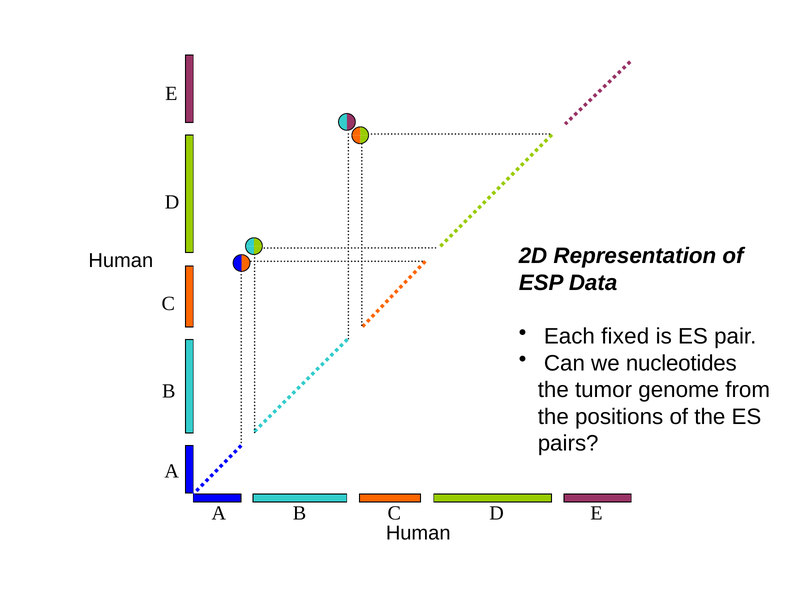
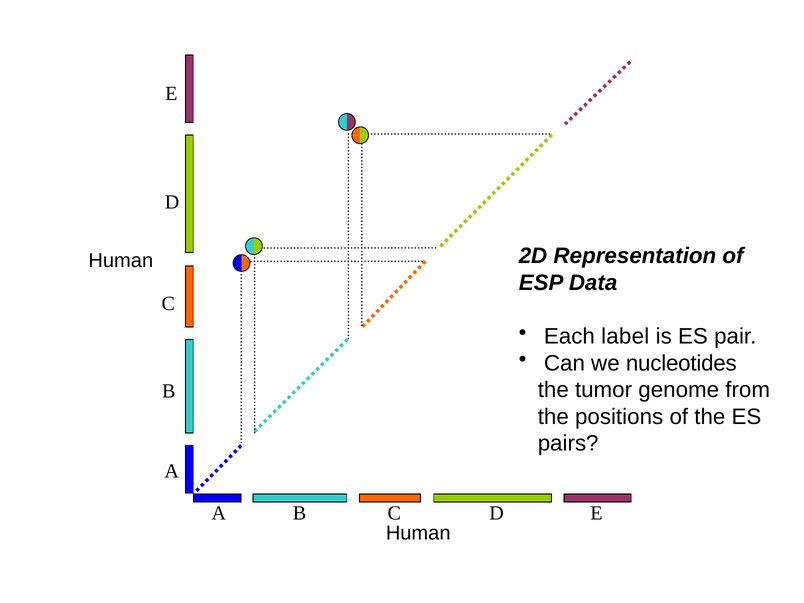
fixed: fixed -> label (625, 336)
